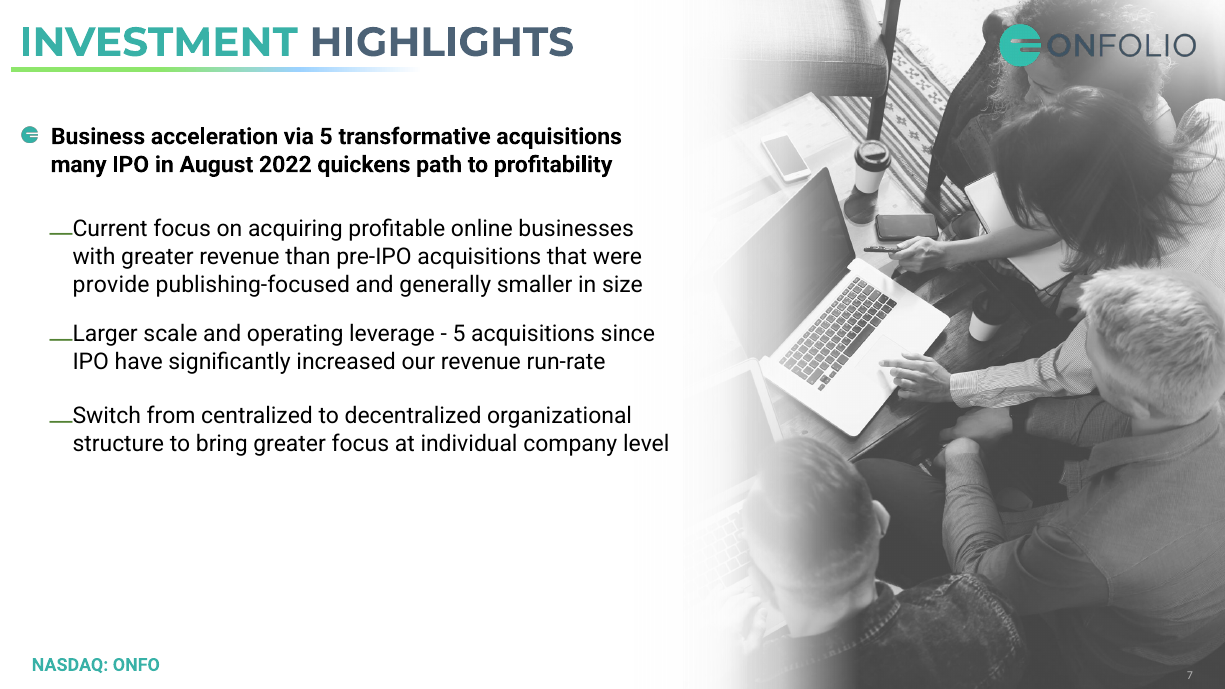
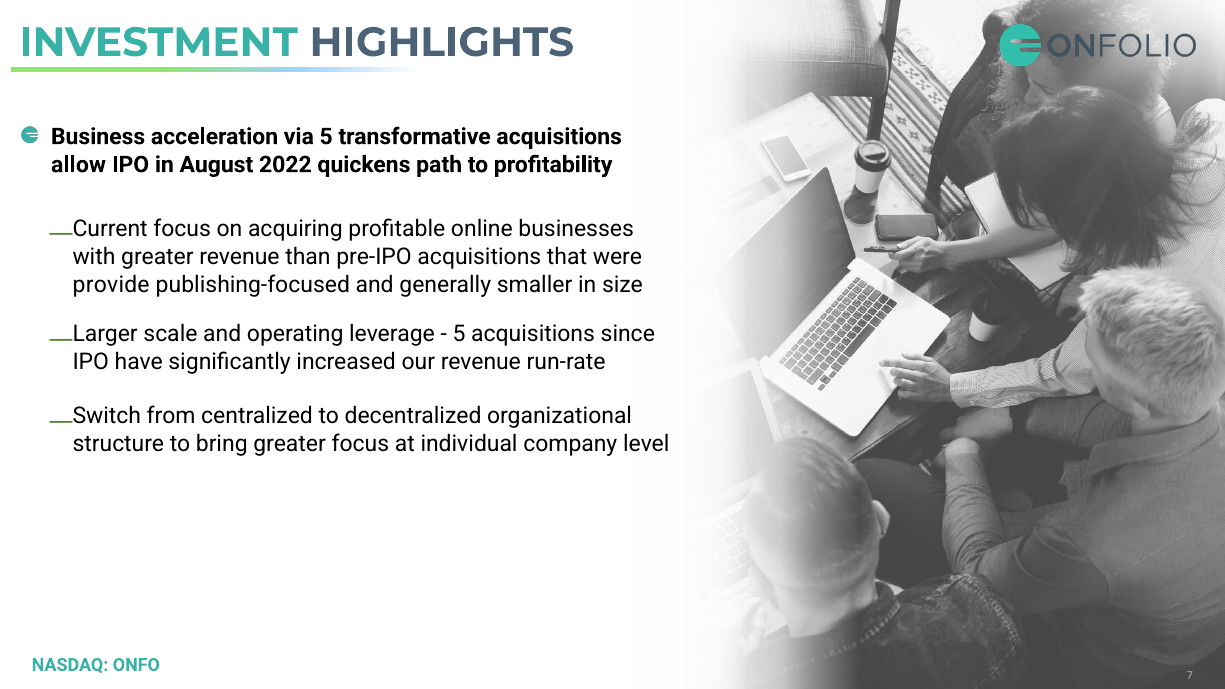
many: many -> allow (78, 165)
